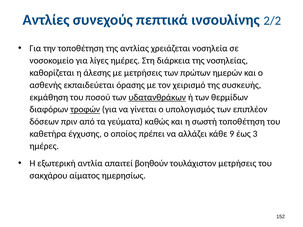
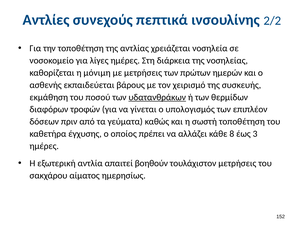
άλεσης: άλεσης -> μόνιμη (97, 73)
όρασης: όρασης -> βάρους (131, 85)
τροφών underline: present -> none (85, 110)
9: 9 -> 8 (232, 134)
